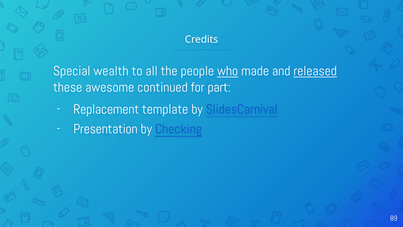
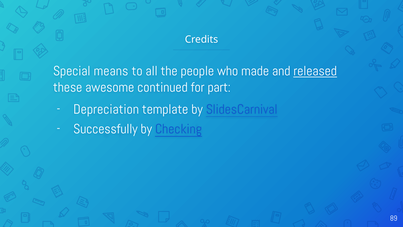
wealth: wealth -> means (111, 71)
who underline: present -> none (228, 71)
Replacement: Replacement -> Depreciation (106, 109)
Presentation: Presentation -> Successfully (105, 129)
